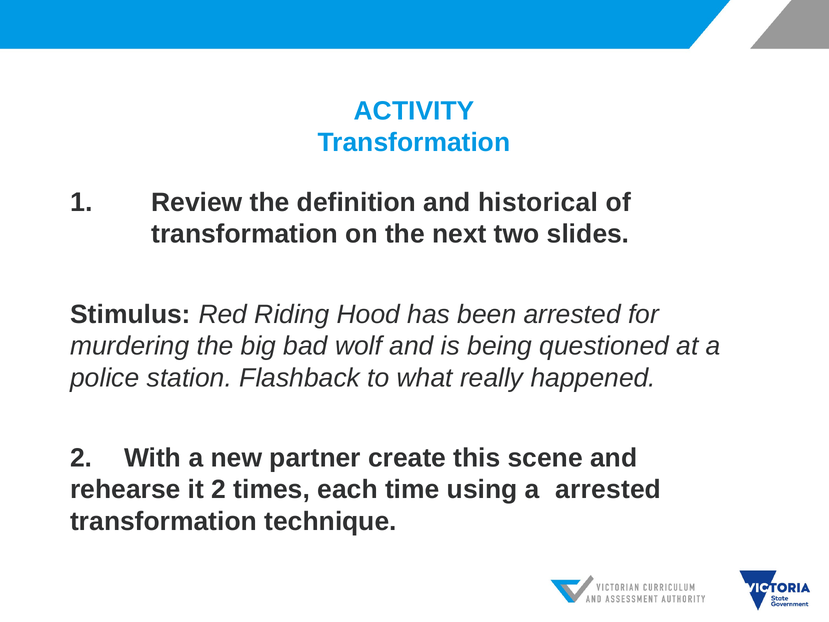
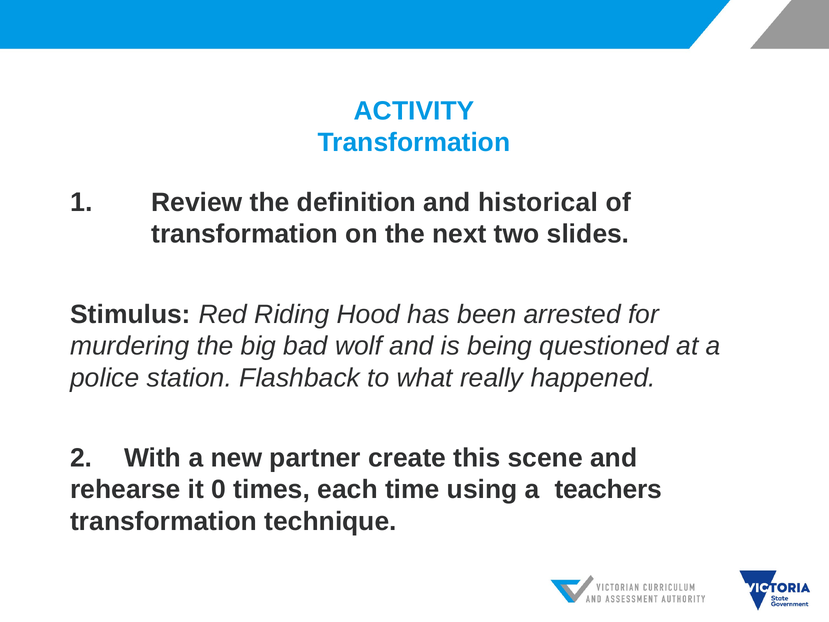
it 2: 2 -> 0 (219, 490)
a arrested: arrested -> teachers (608, 490)
